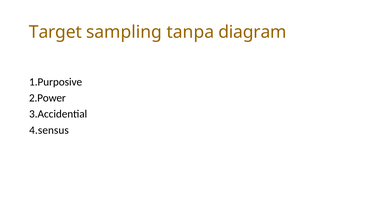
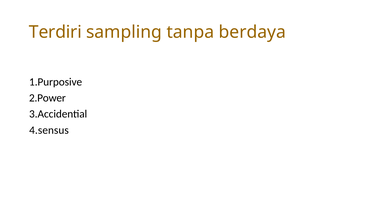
Target: Target -> Terdiri (55, 32)
diagram: diagram -> berdaya (252, 32)
